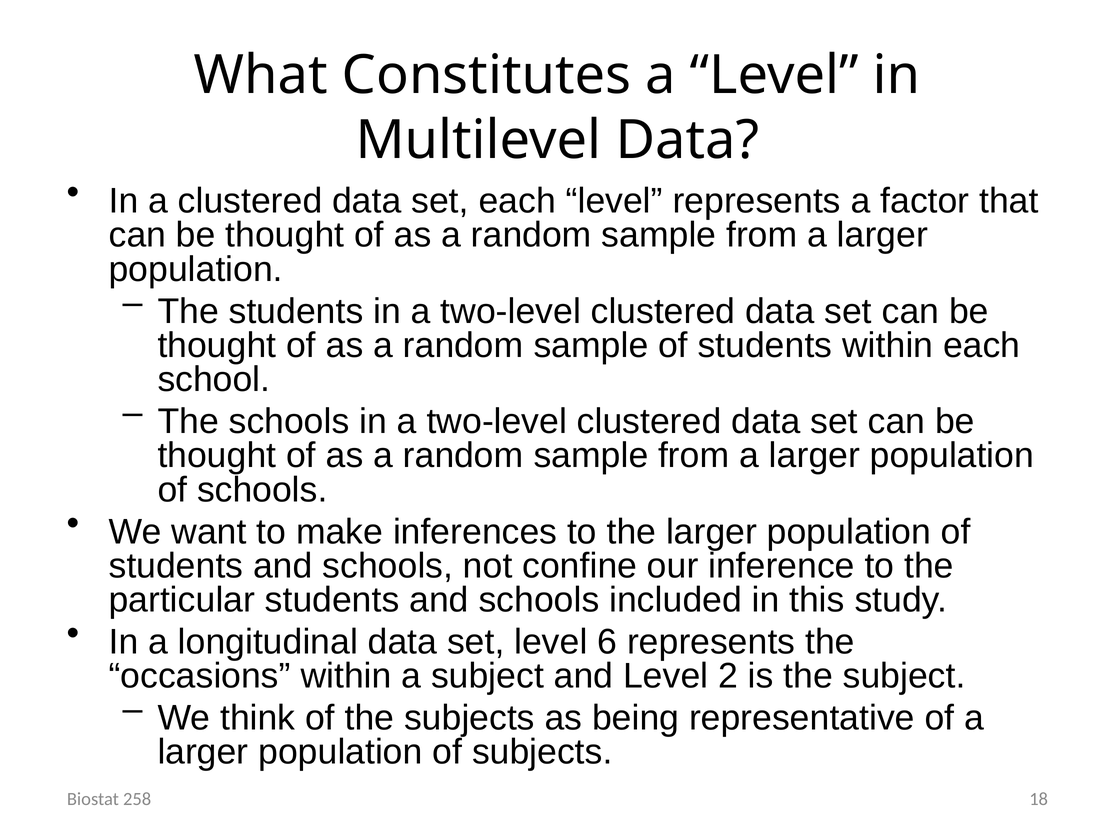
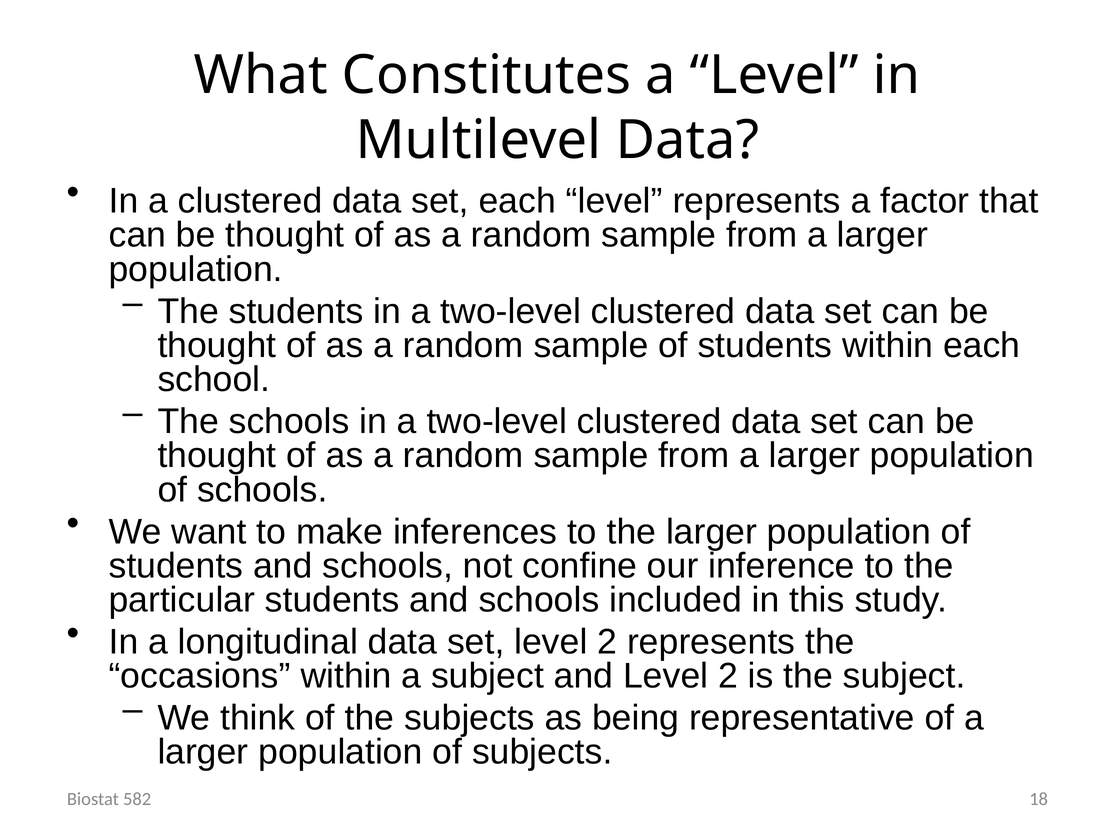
set level 6: 6 -> 2 (607, 641)
258: 258 -> 582 (137, 799)
